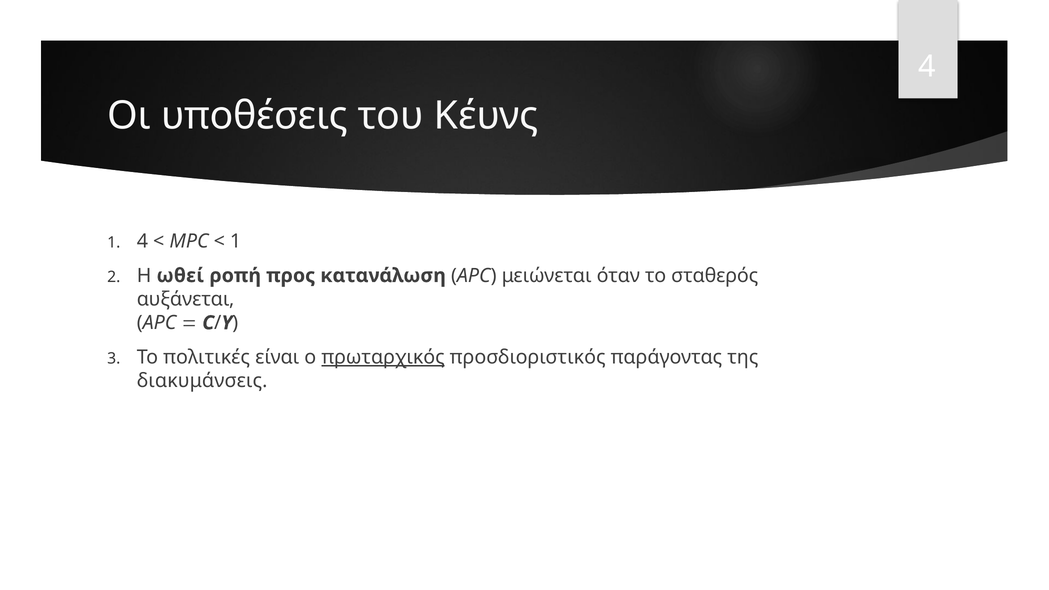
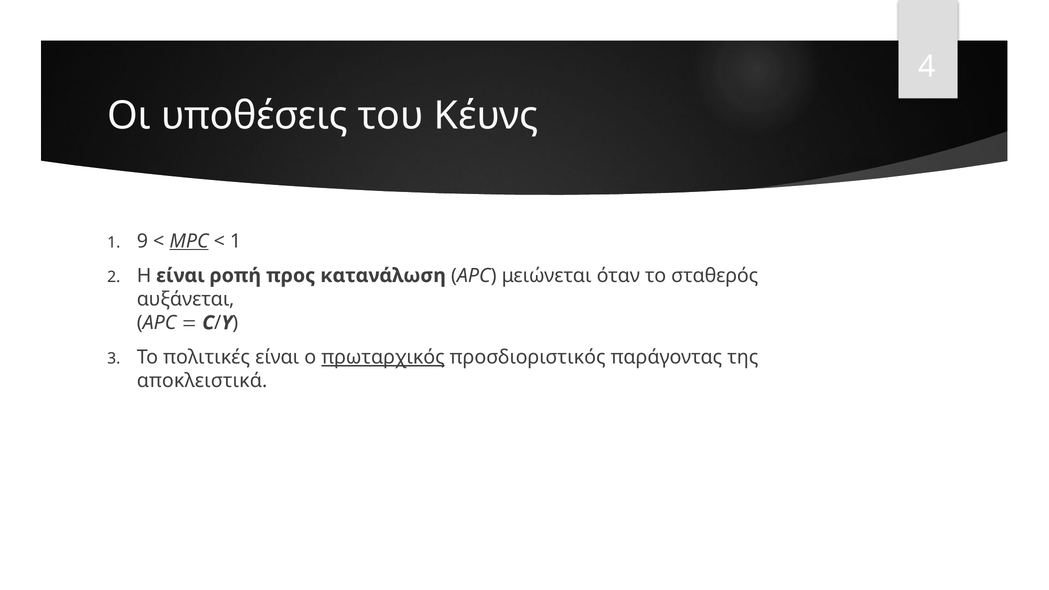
1 4: 4 -> 9 (142, 241)
MPC underline: none -> present (189, 241)
Η ωθεί: ωθεί -> είναι (181, 276)
διακυμάνσεις: διακυμάνσεις -> αποκλειστικά (202, 381)
